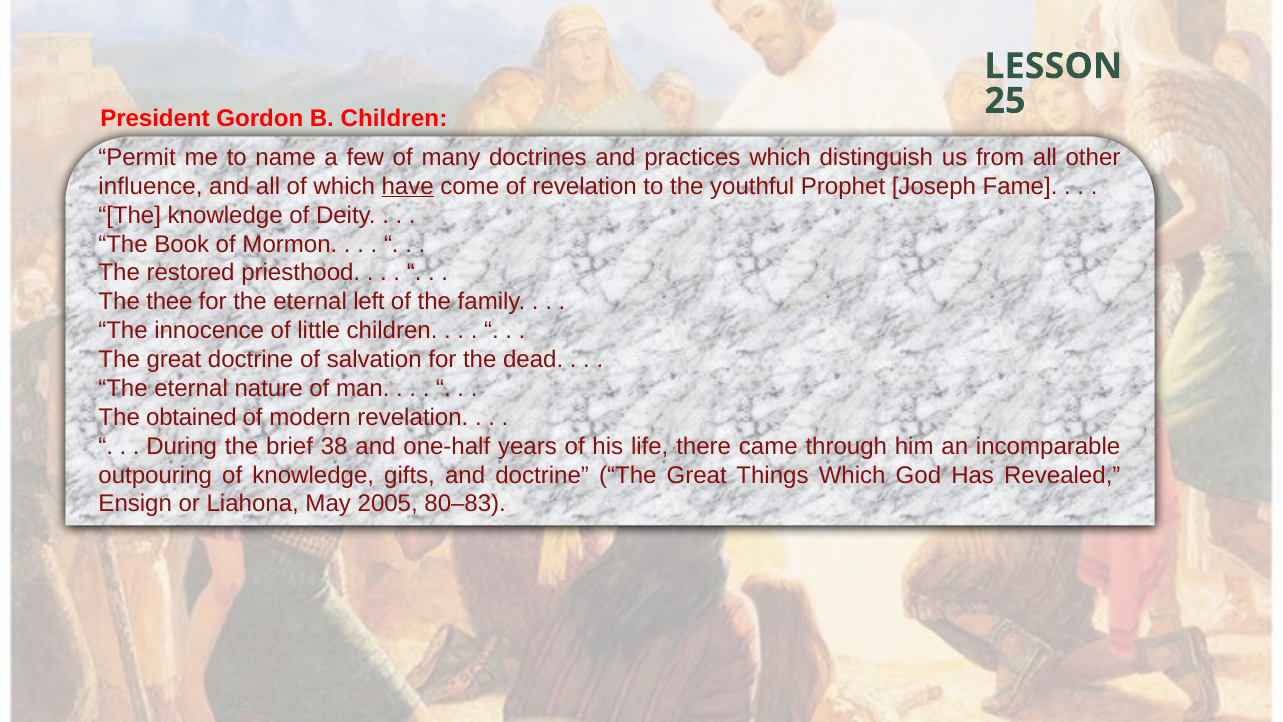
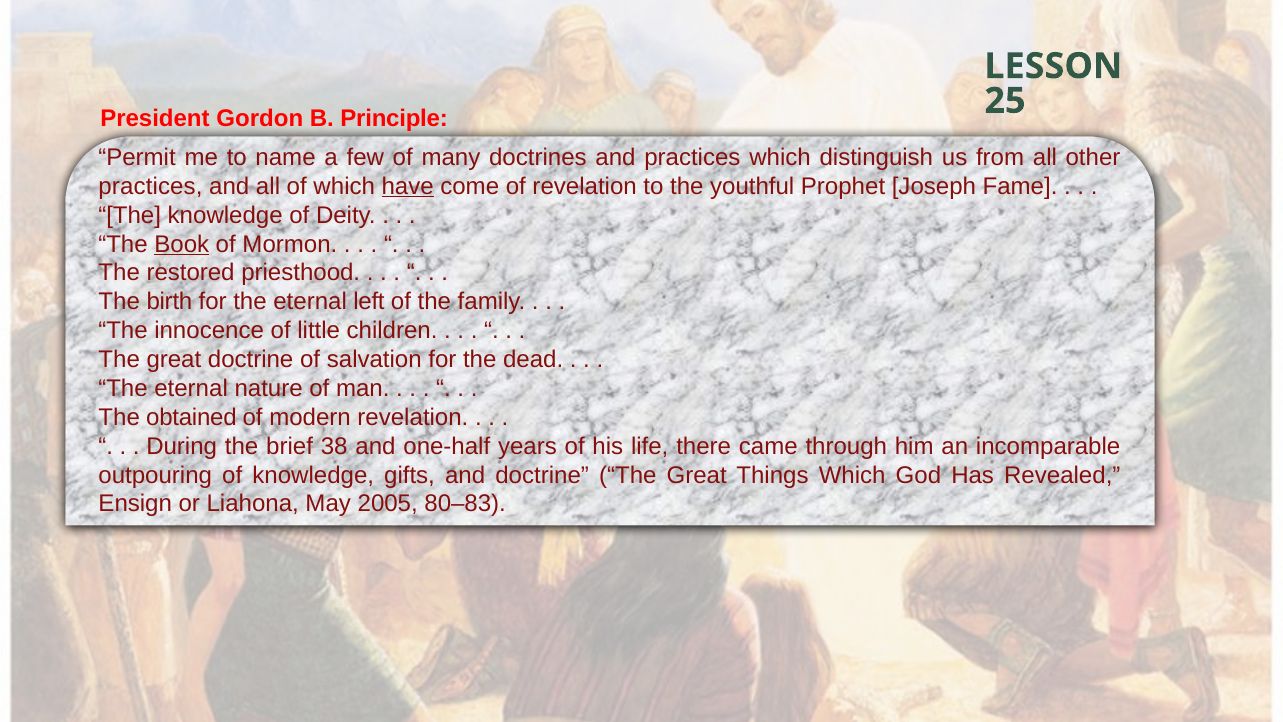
B Children: Children -> Principle (394, 119)
influence: influence -> practices (150, 186)
Book underline: none -> present (182, 244)
thee: thee -> birth (169, 302)
